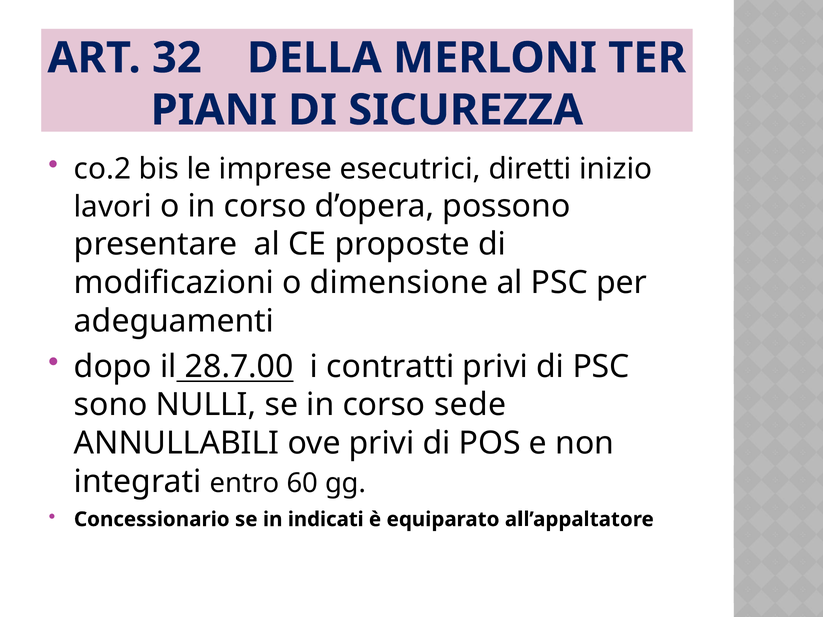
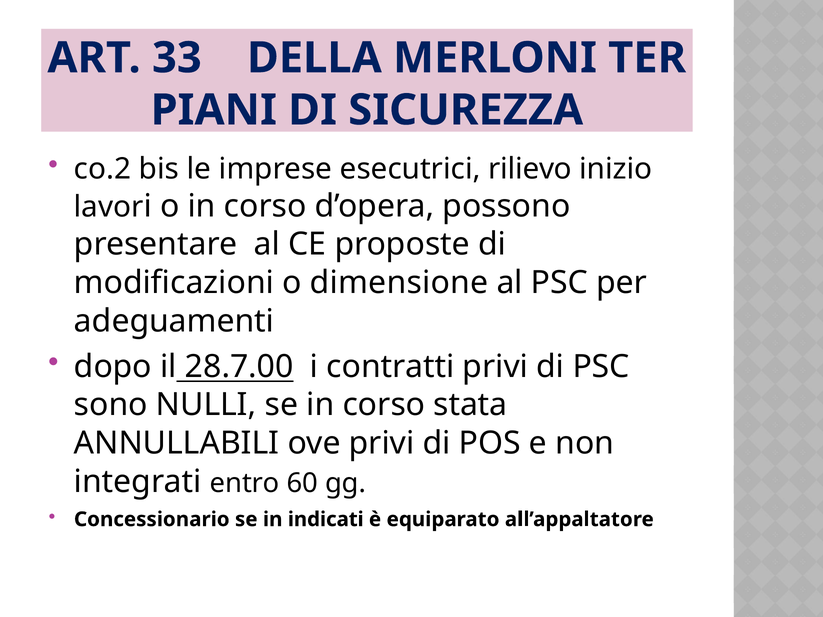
32: 32 -> 33 (177, 58)
diretti: diretti -> rilievo (530, 169)
sede: sede -> stata (470, 405)
